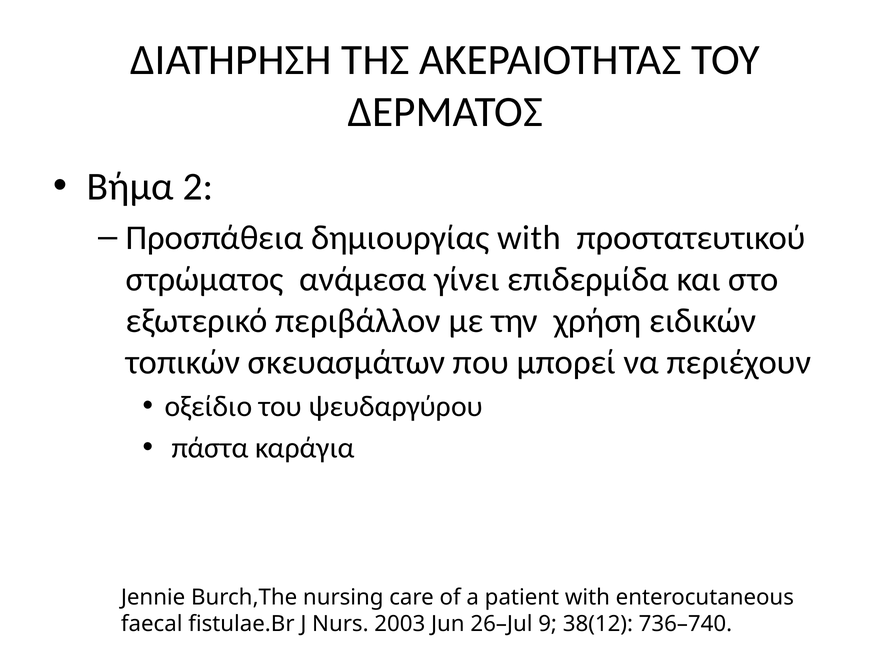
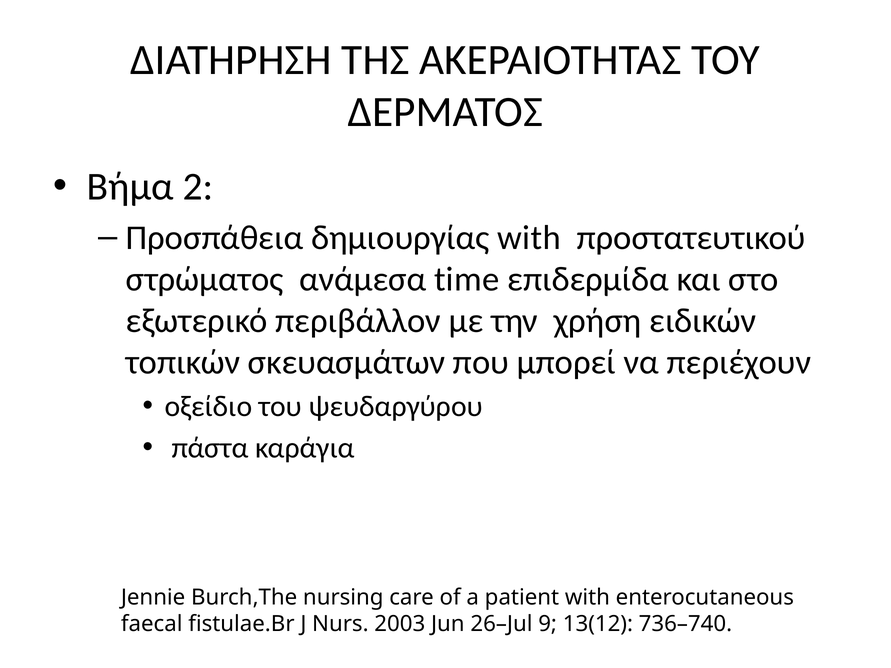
γίνει: γίνει -> time (467, 280)
38(12: 38(12 -> 13(12 (598, 624)
